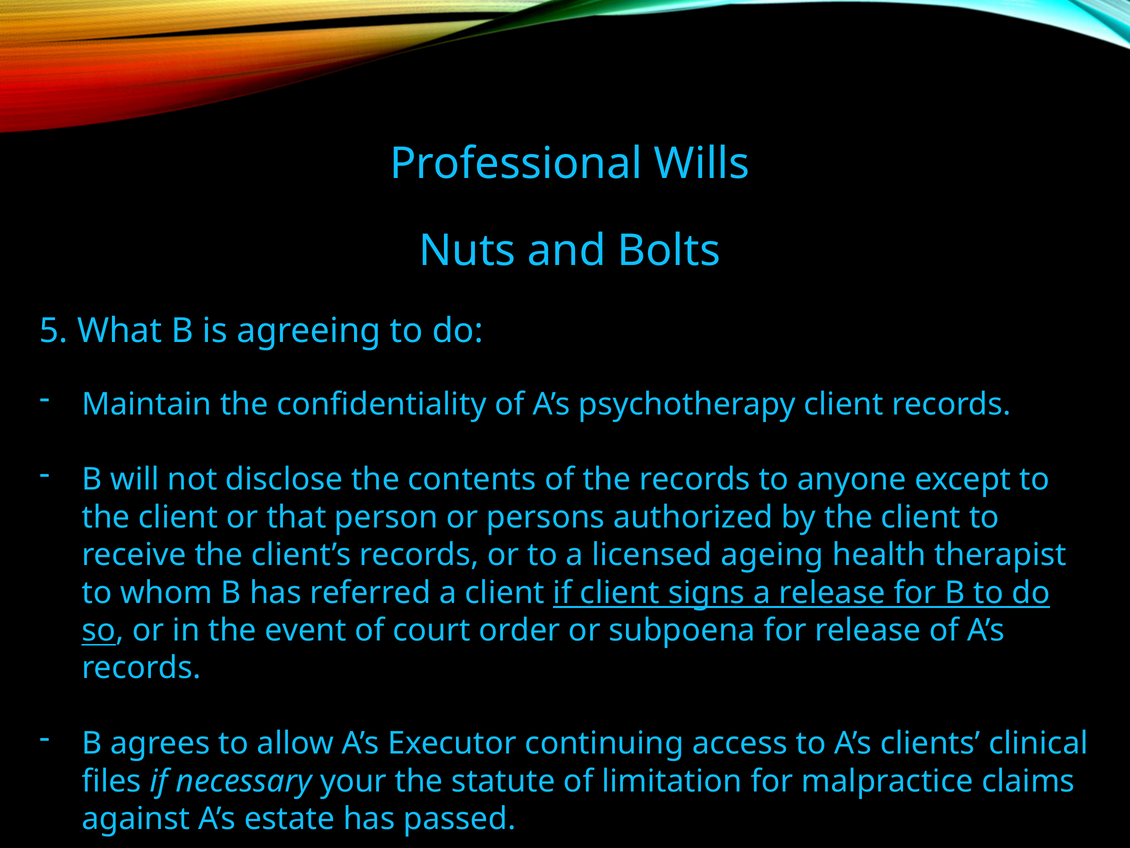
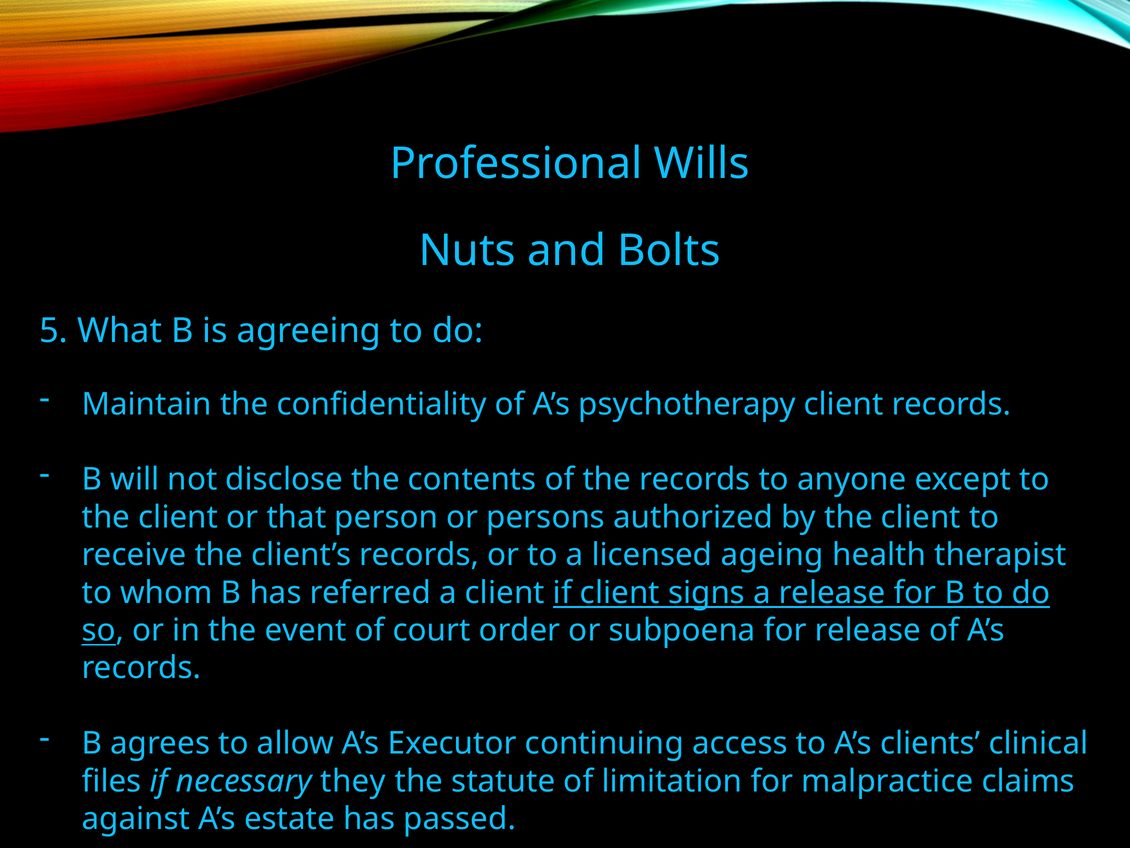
your: your -> they (353, 781)
